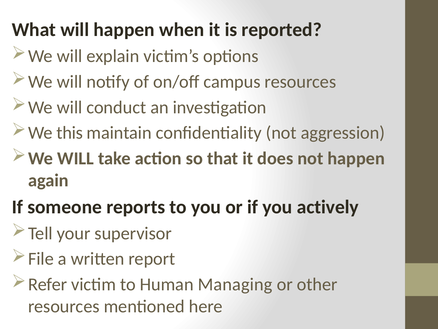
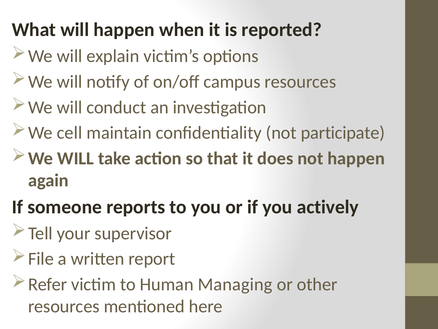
this: this -> cell (70, 133)
aggression: aggression -> participate (343, 133)
